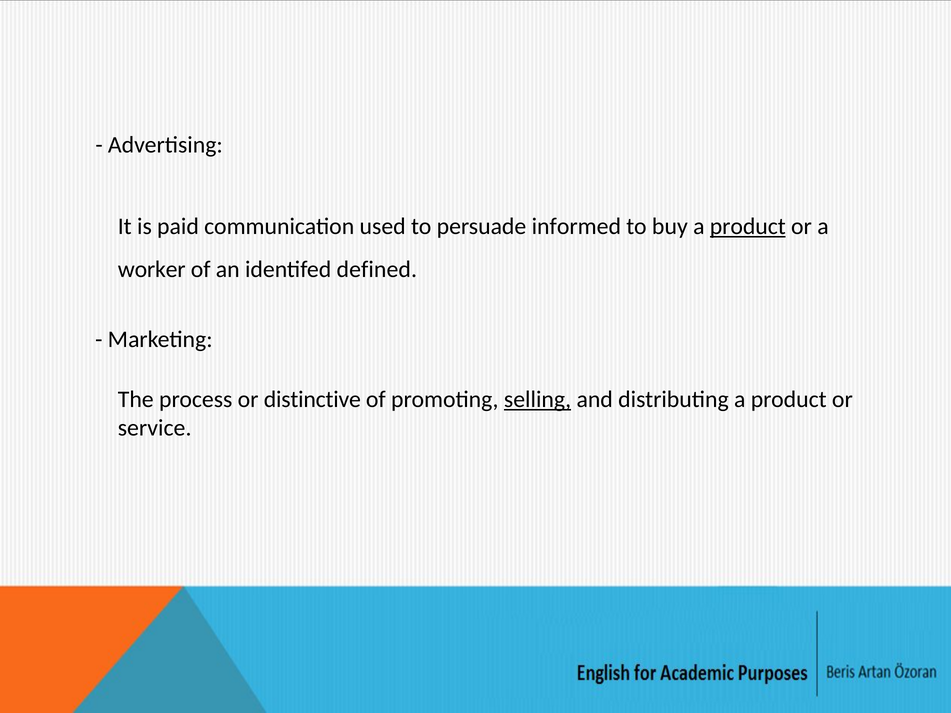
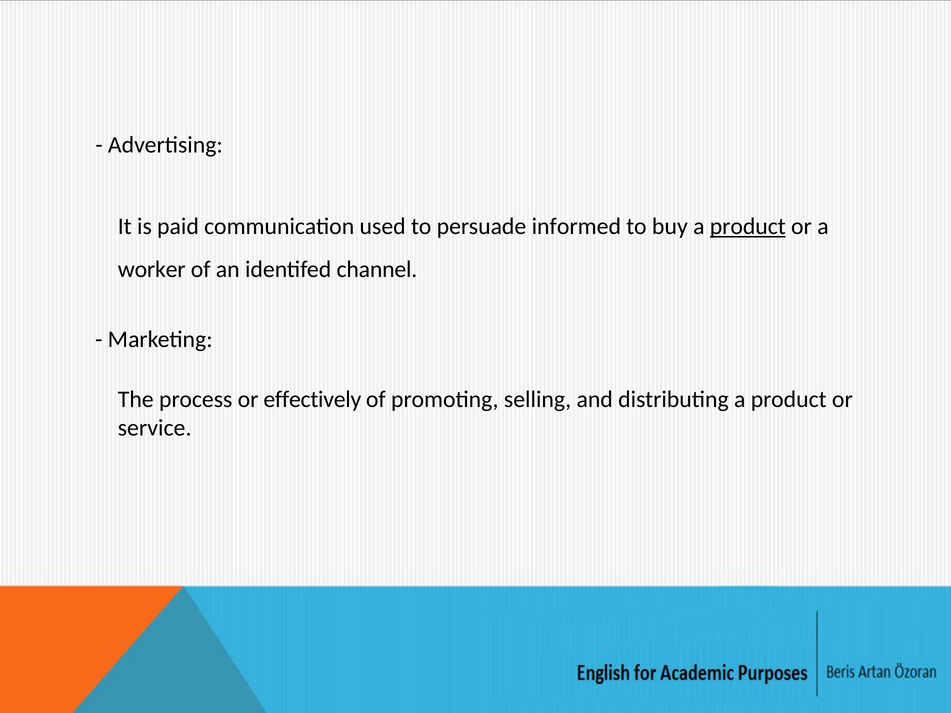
defined: defined -> channel (377, 270)
distinctive: distinctive -> effectively (312, 400)
selling underline: present -> none (538, 400)
